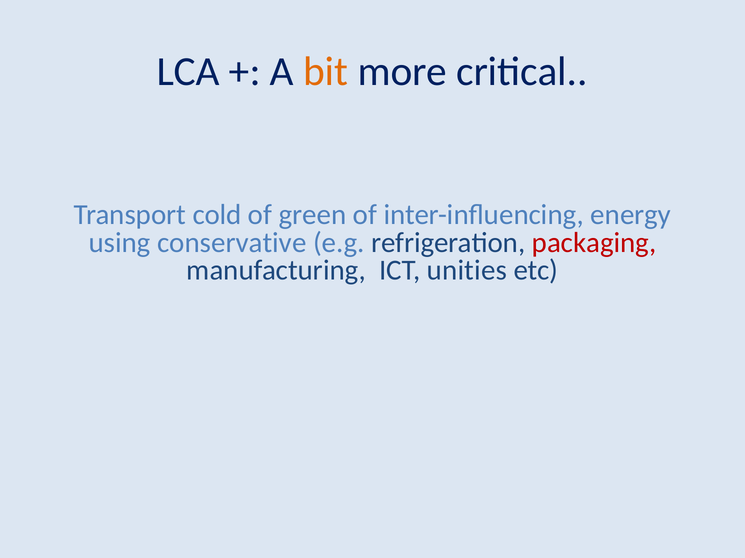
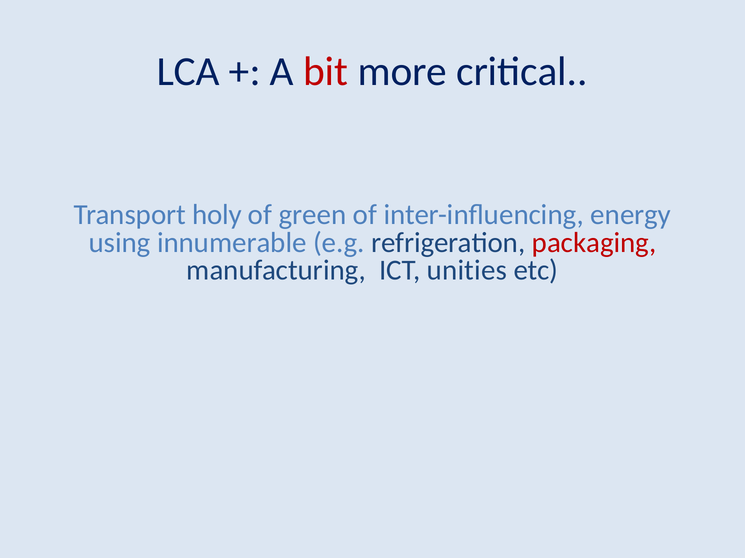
bit colour: orange -> red (326, 72)
cold: cold -> holy (217, 215)
conservative: conservative -> innumerable (232, 243)
